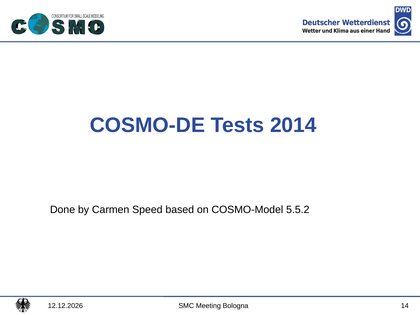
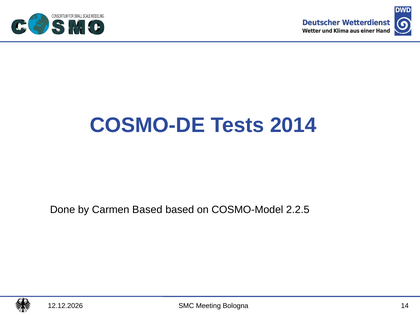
Carmen Speed: Speed -> Based (147, 210)
5.5.2: 5.5.2 -> 2.2.5 (298, 210)
